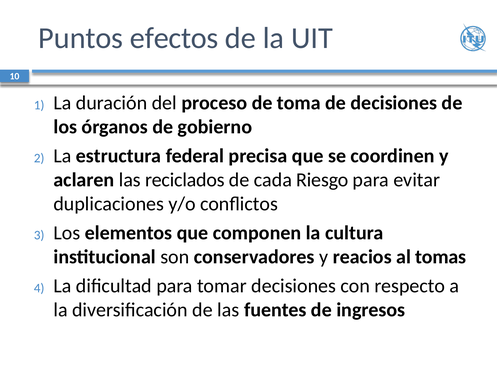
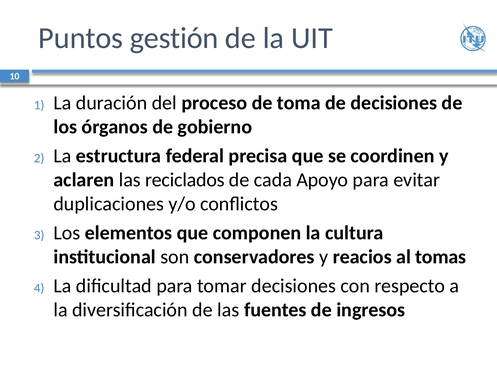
efectos: efectos -> gestión (174, 38)
Riesgo: Riesgo -> Apoyo (322, 180)
